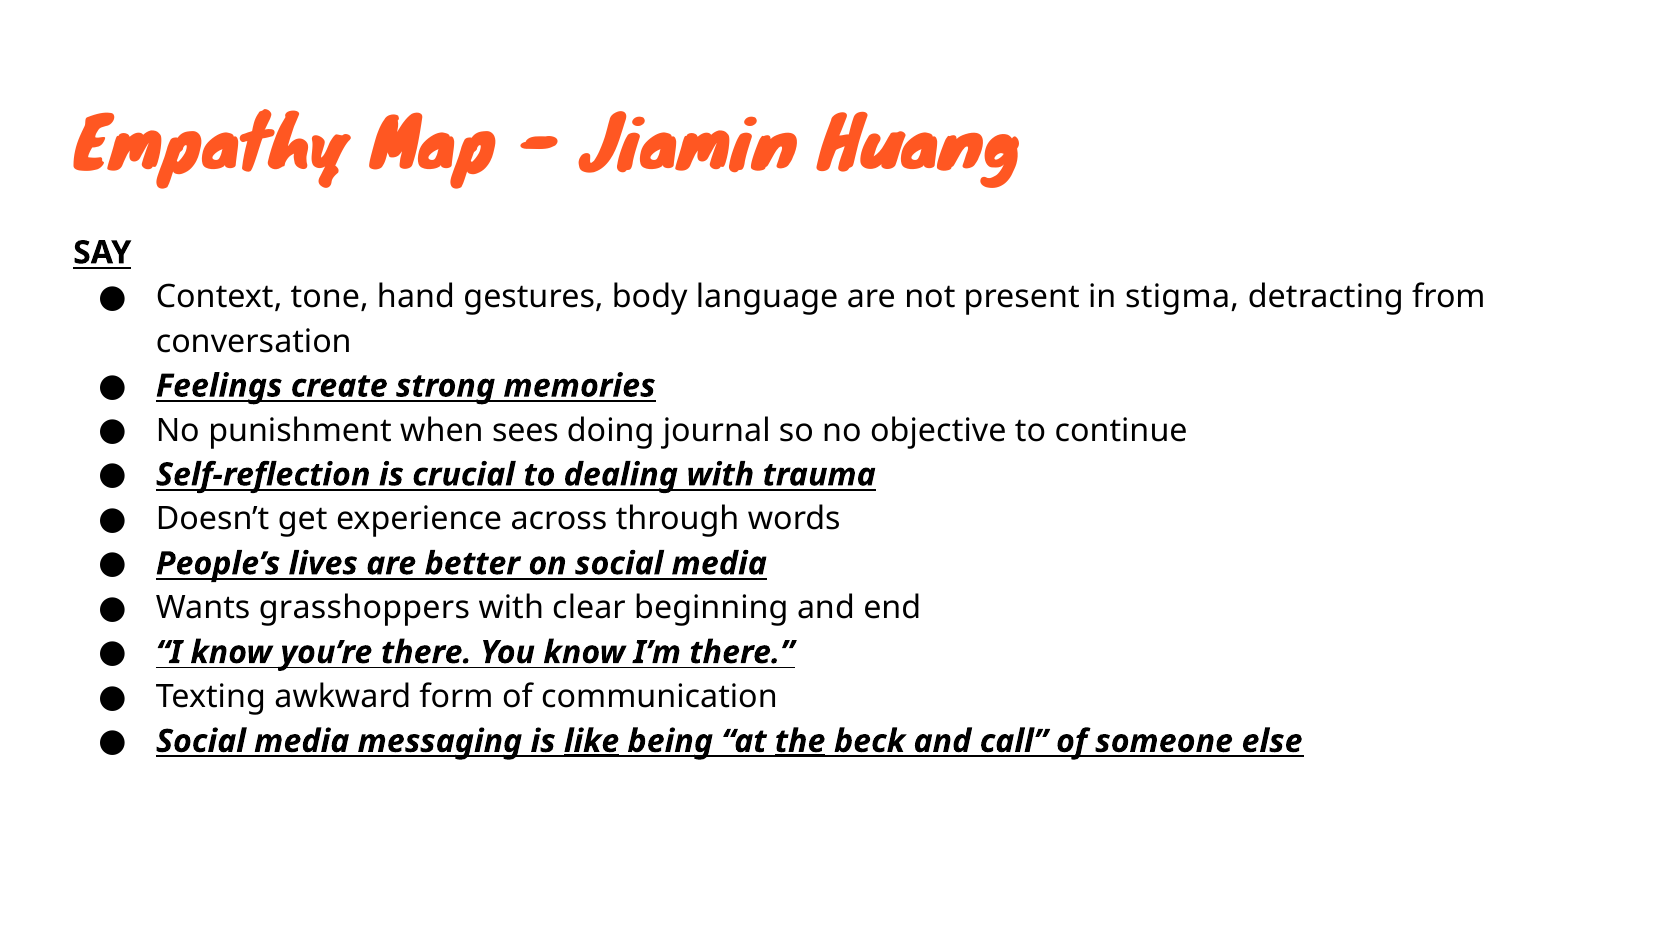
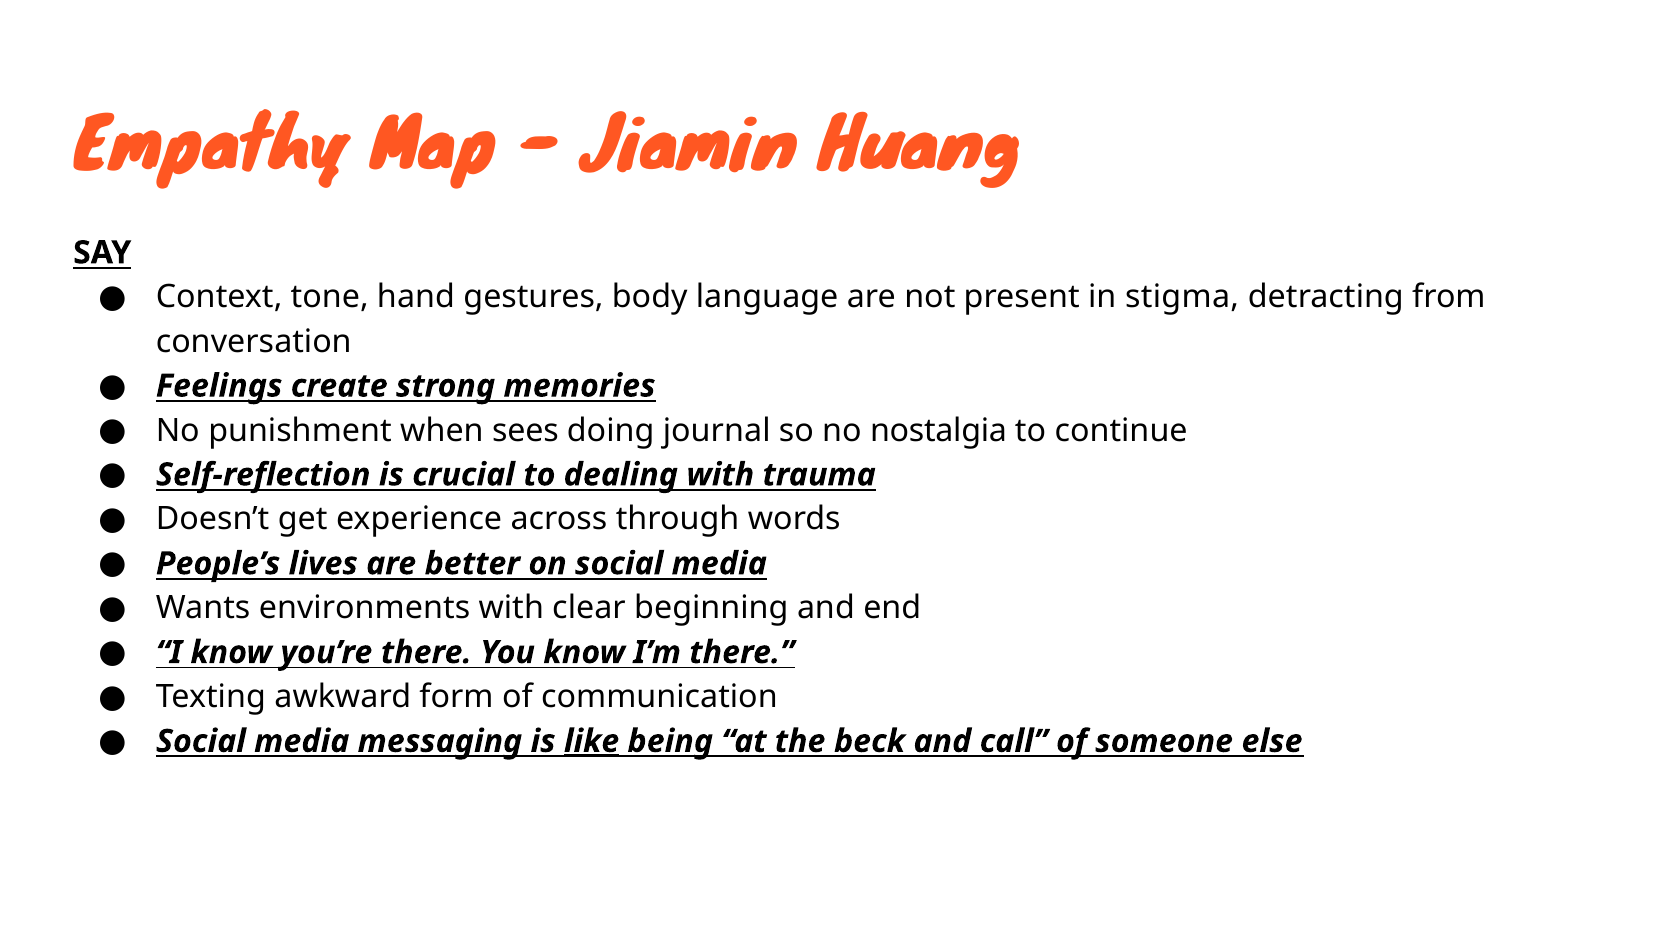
objective: objective -> nostalgia (939, 430)
grasshoppers: grasshoppers -> environments (365, 608)
the underline: present -> none (800, 741)
